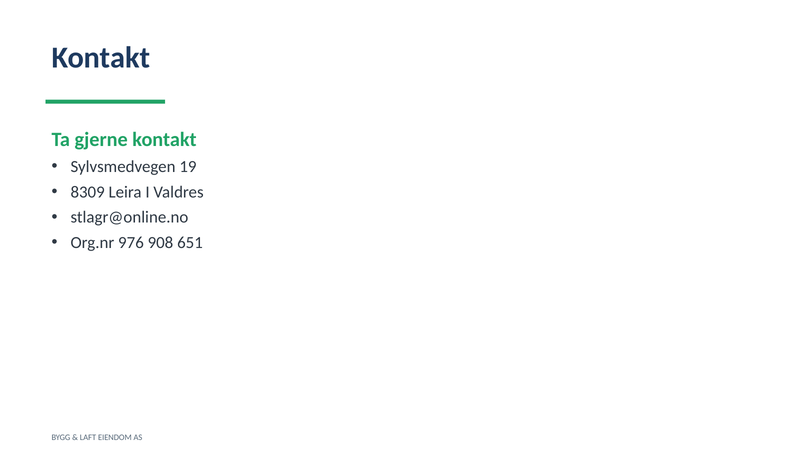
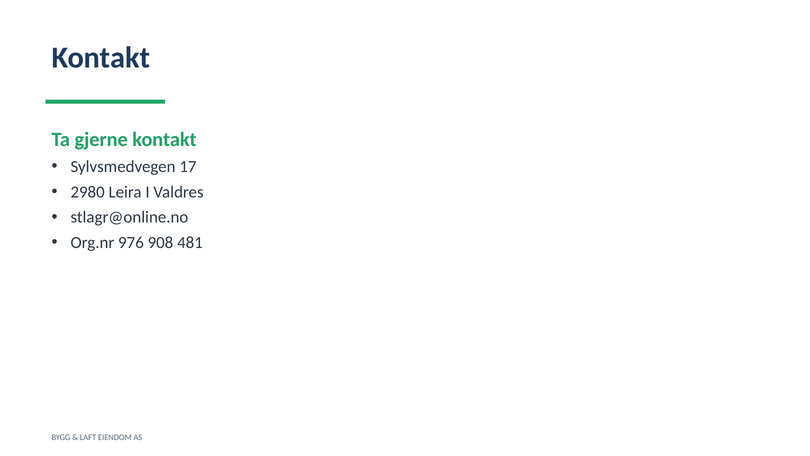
19: 19 -> 17 (188, 167)
8309: 8309 -> 2980 (88, 192)
651: 651 -> 481 (190, 243)
